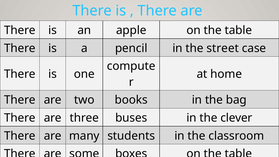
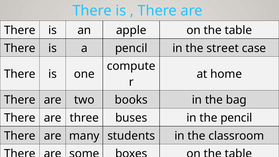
the clever: clever -> pencil (236, 118)
